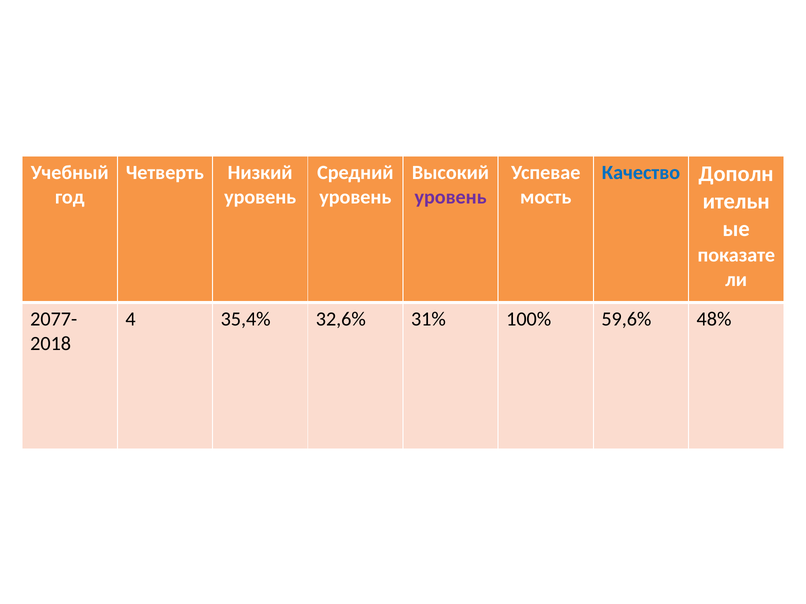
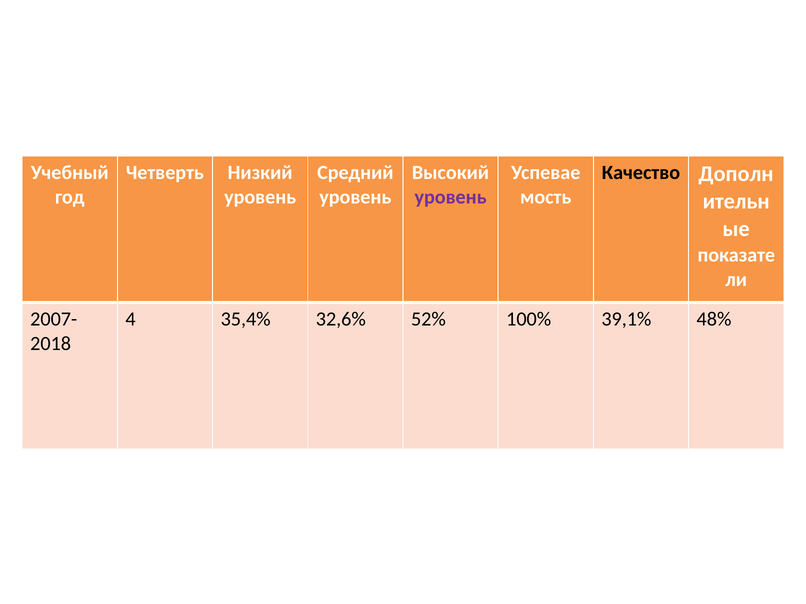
Качество colour: blue -> black (641, 173)
2077-: 2077- -> 2007- (54, 319)
31%: 31% -> 52% (428, 319)
59,6%: 59,6% -> 39,1% (626, 319)
